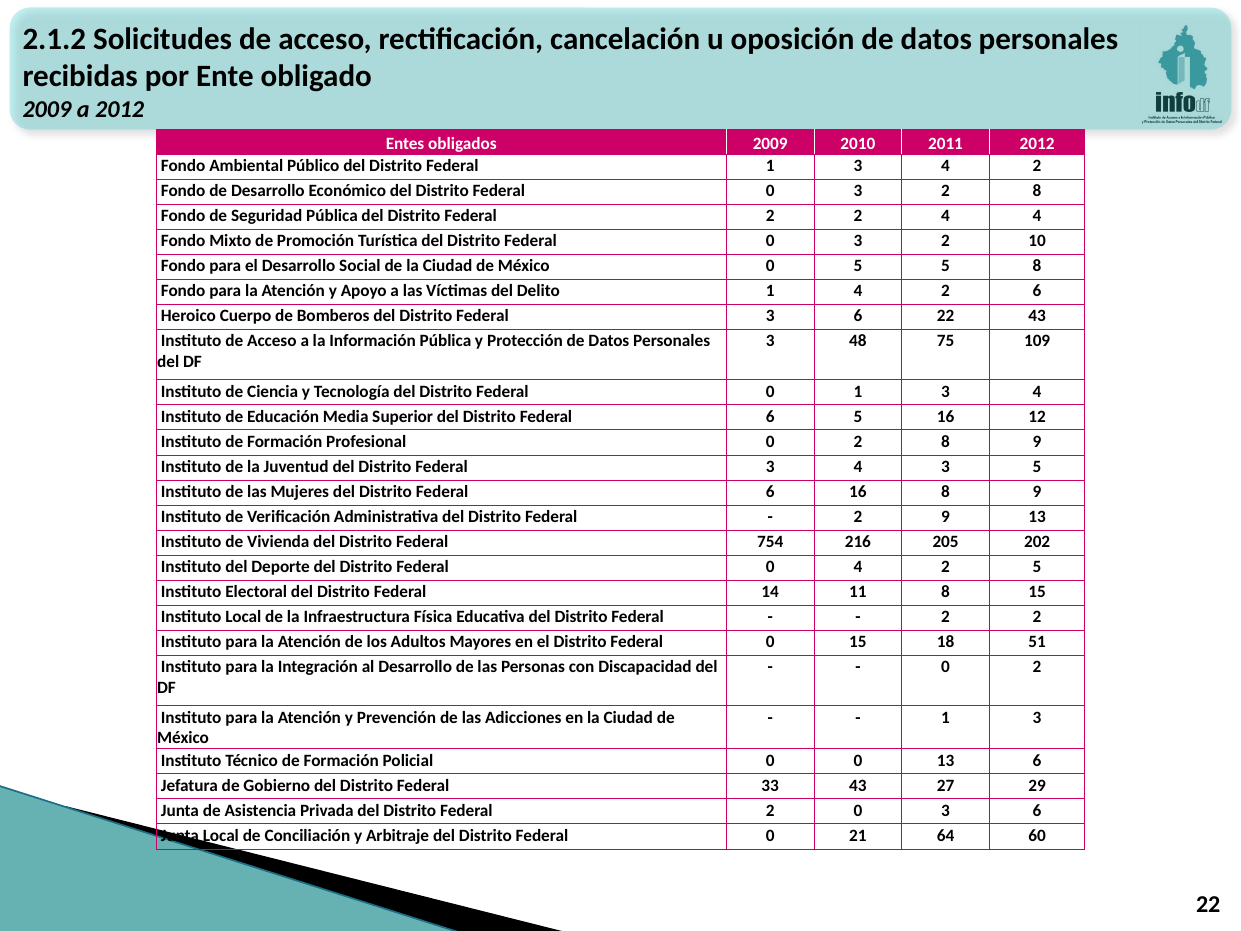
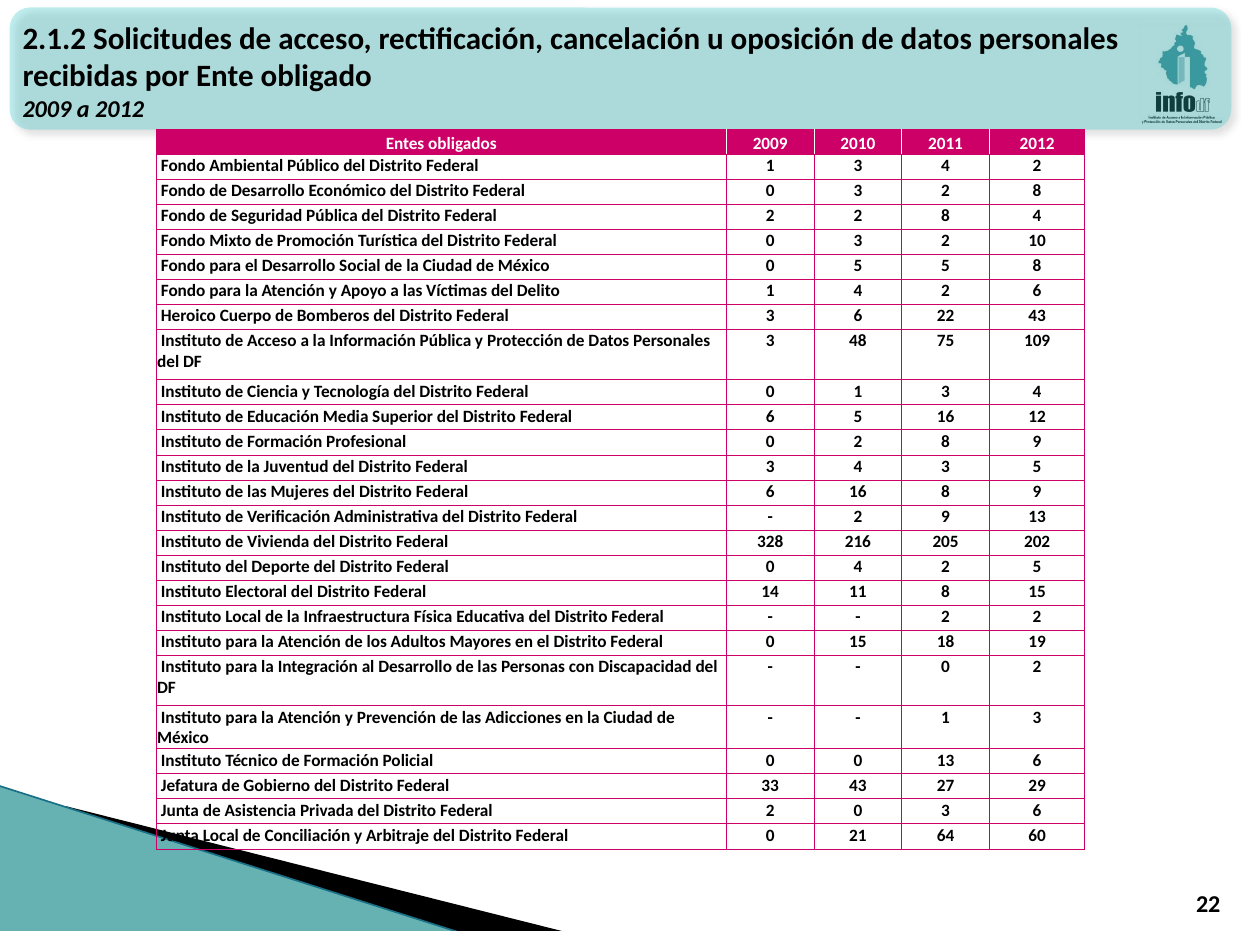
2 2 4: 4 -> 8 (946, 216)
754: 754 -> 328 (770, 542)
51: 51 -> 19 (1037, 642)
